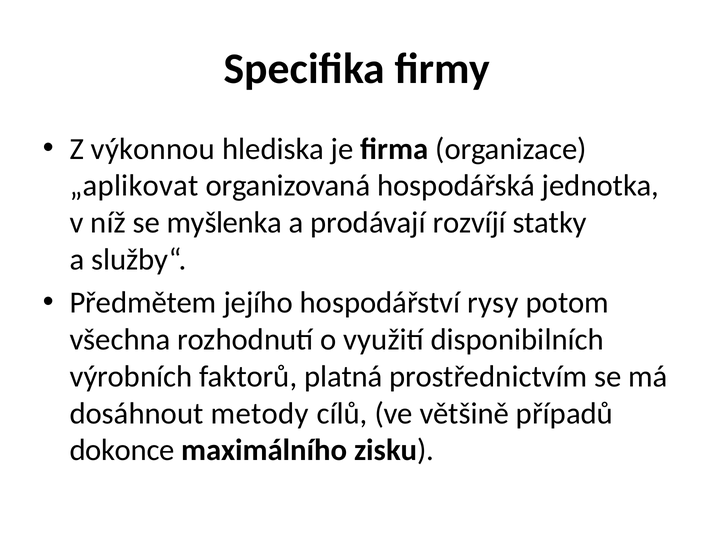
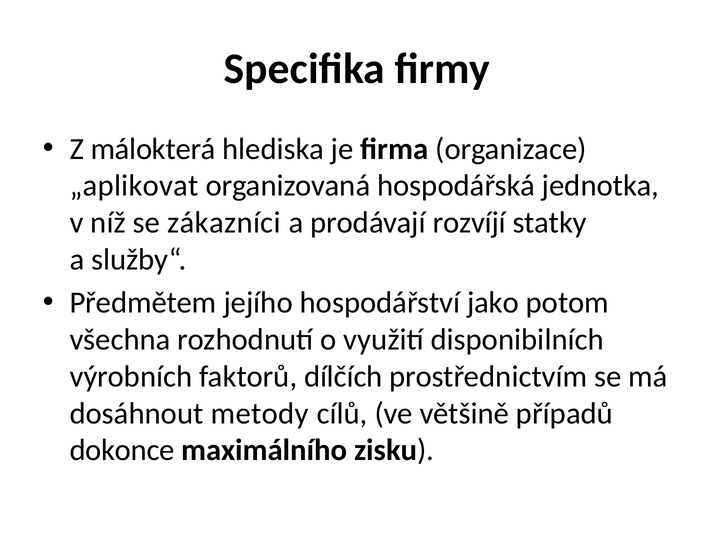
výkonnou: výkonnou -> málokterá (153, 149)
myšlenka: myšlenka -> zákazníci (224, 223)
rysy: rysy -> jako (493, 303)
platná: platná -> dílčích (343, 377)
